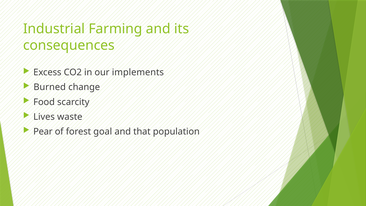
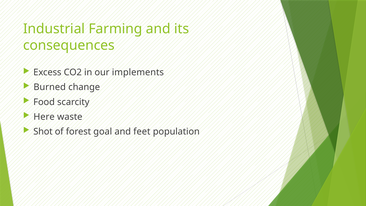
Lives: Lives -> Here (44, 117)
Pear: Pear -> Shot (43, 132)
that: that -> feet (142, 132)
